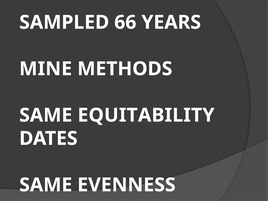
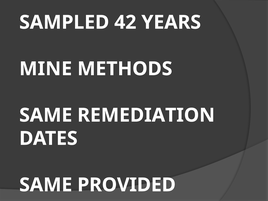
66: 66 -> 42 (125, 22)
EQUITABILITY: EQUITABILITY -> REMEDIATION (146, 115)
EVENNESS: EVENNESS -> PROVIDED (127, 185)
